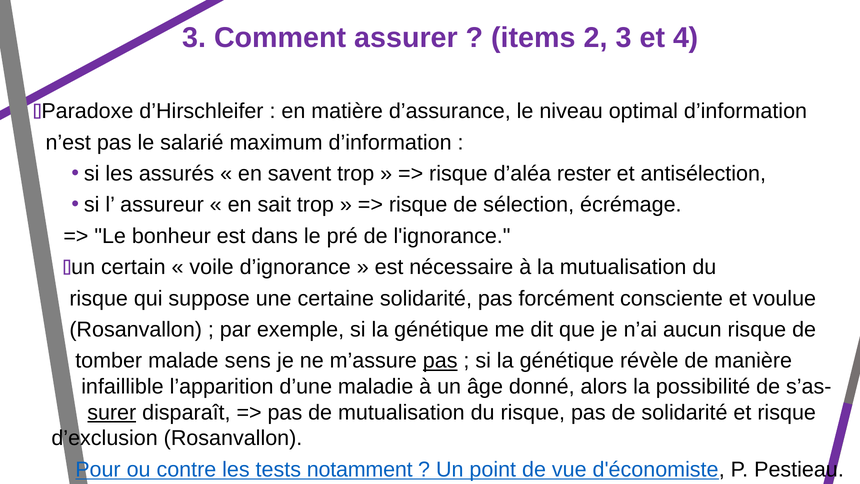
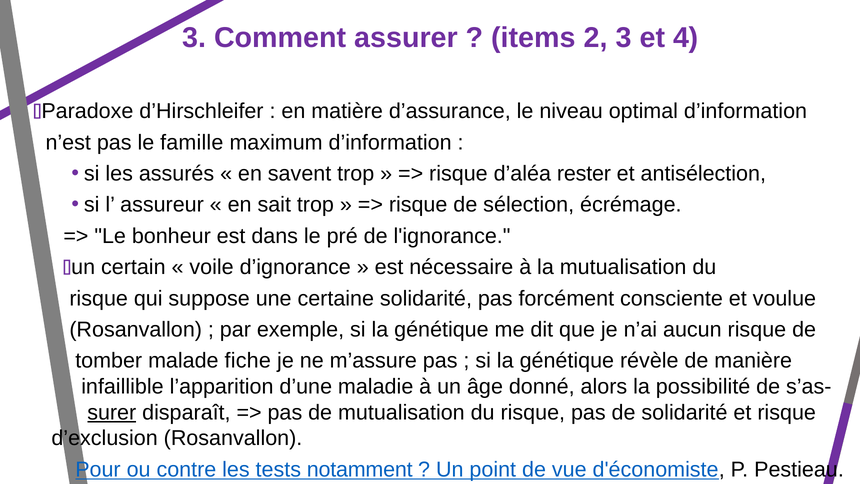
salarié: salarié -> famille (192, 142)
sens: sens -> fiche (248, 361)
pas underline: present -> none (440, 361)
